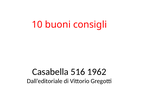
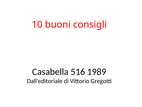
1962: 1962 -> 1989 (97, 71)
